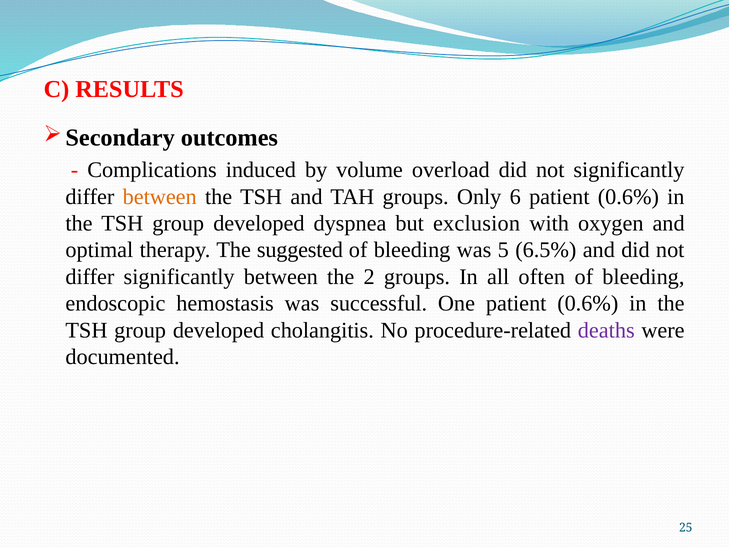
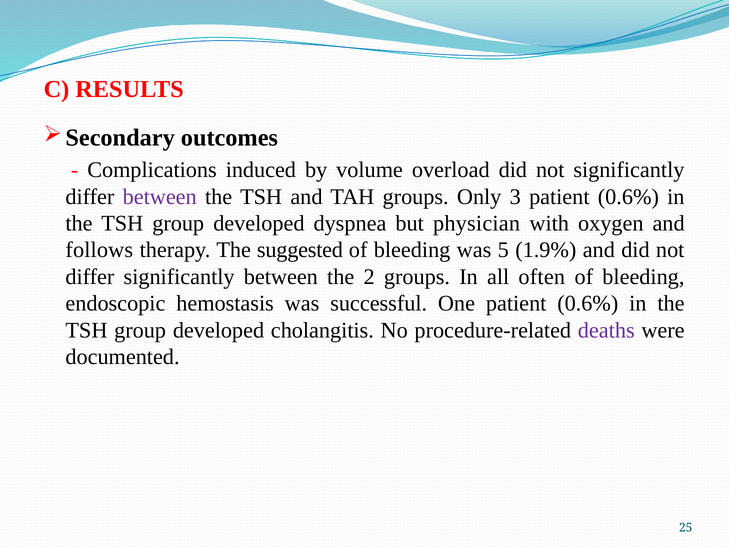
between colour: orange -> purple (160, 197)
6: 6 -> 3 (515, 197)
exclusion: exclusion -> physician (477, 223)
optimal: optimal -> follows (99, 250)
6.5%: 6.5% -> 1.9% (546, 250)
